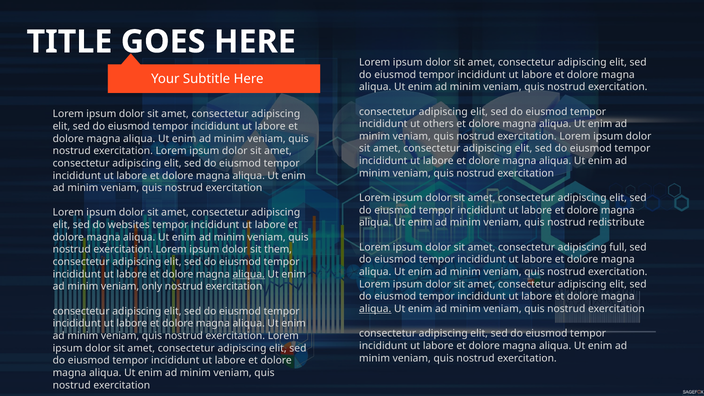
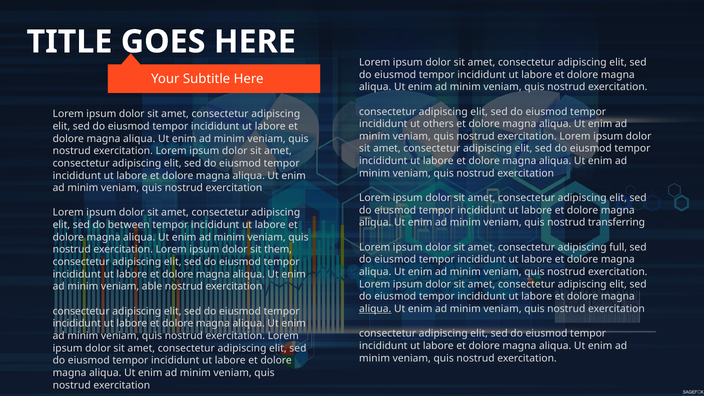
redistribute: redistribute -> transferring (616, 223)
websites: websites -> between (129, 225)
aliqua underline: present -> none (249, 274)
only: only -> able (152, 287)
